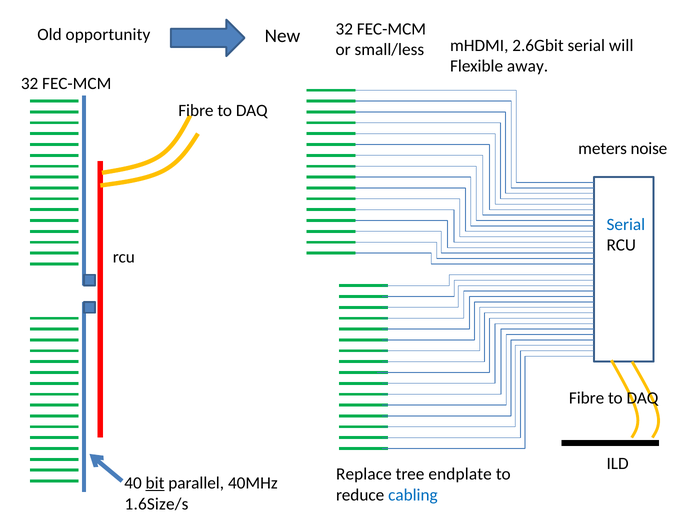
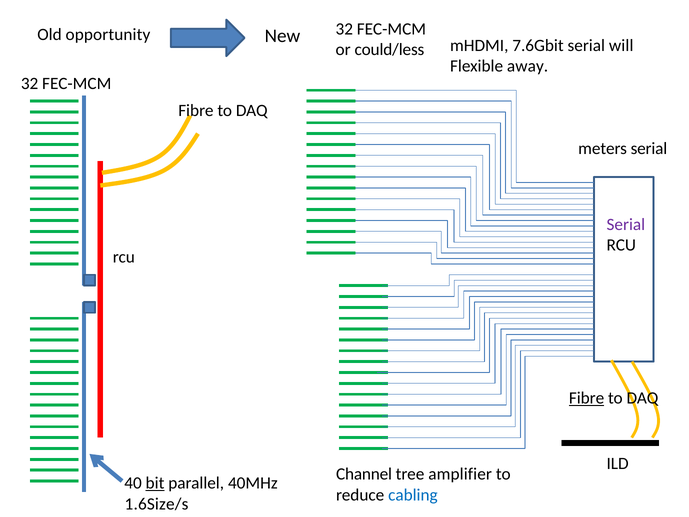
2.6Gbit: 2.6Gbit -> 7.6Gbit (538, 45)
small/less: small/less -> could/less (389, 50)
meters noise: noise -> serial (649, 148)
Serial colour: blue -> purple (626, 224)
Fibre underline: none -> present (587, 398)
Replace: Replace -> Channel (364, 474)
endplate: endplate -> amplifier (460, 474)
